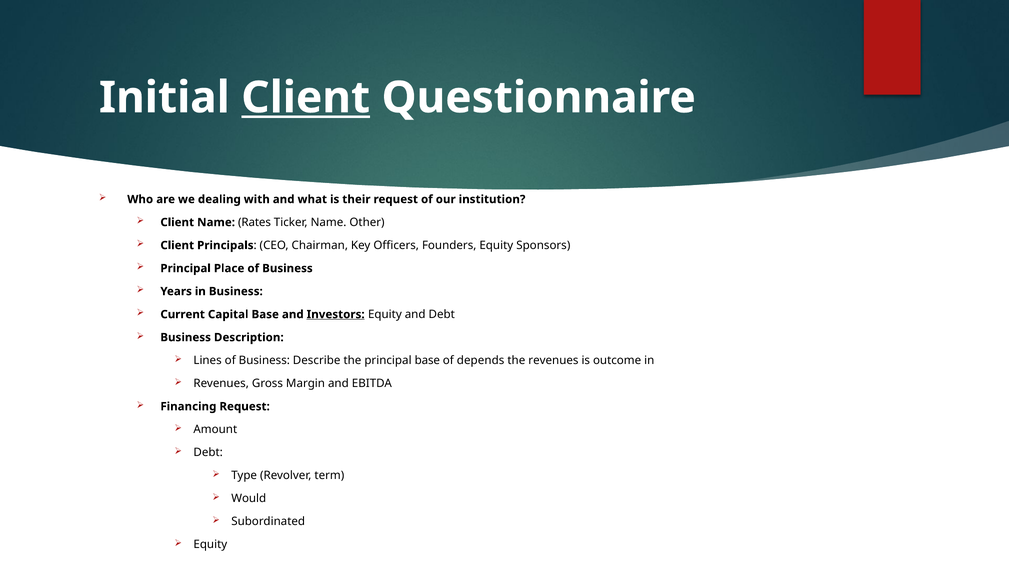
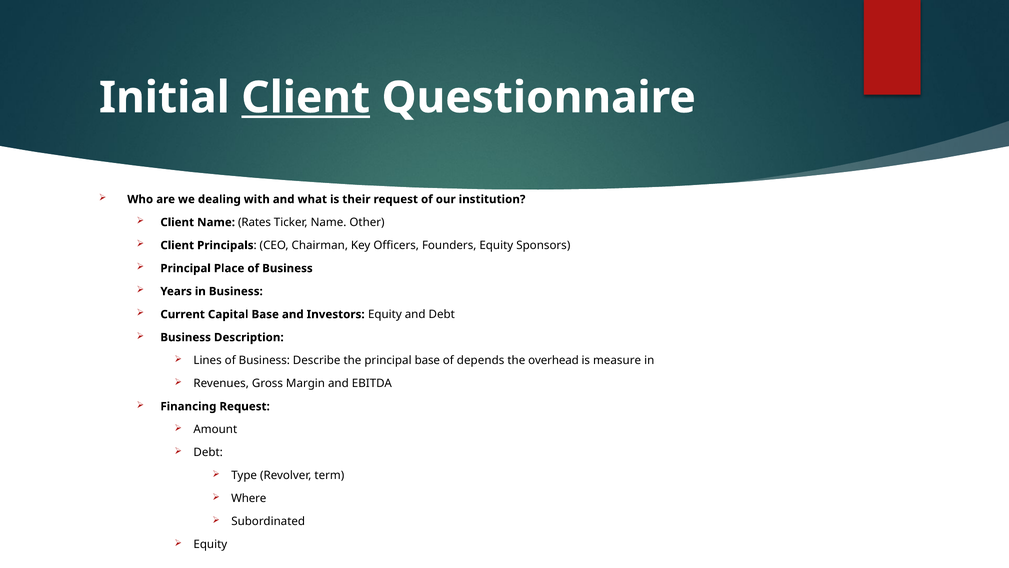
Investors underline: present -> none (336, 314)
the revenues: revenues -> overhead (553, 360)
outcome: outcome -> measure (617, 360)
Would: Would -> Where (249, 498)
